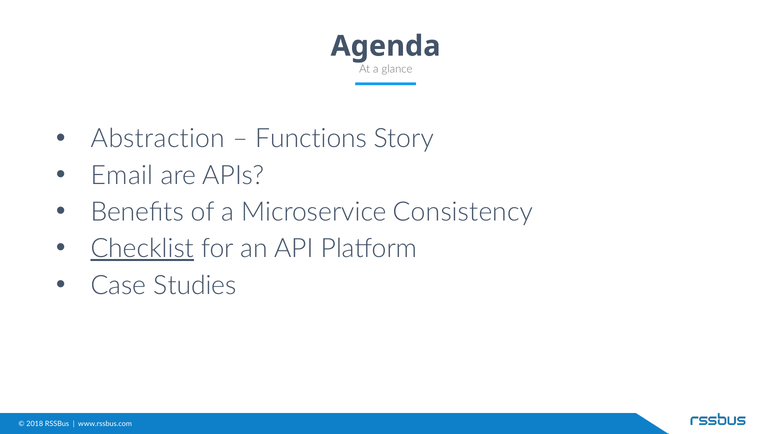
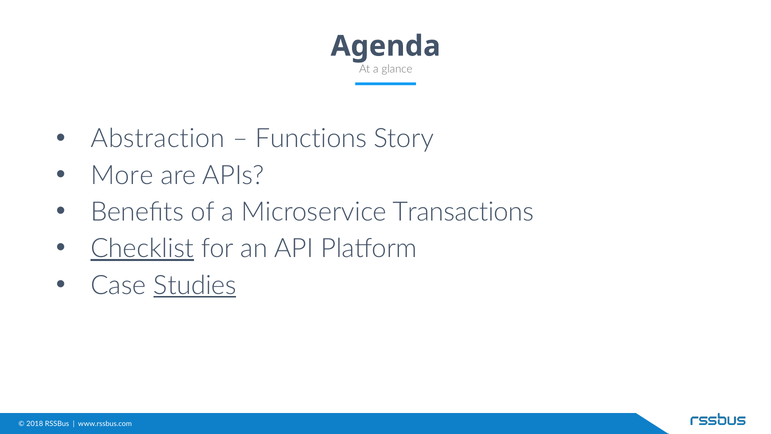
Email: Email -> More (122, 175)
Consistency: Consistency -> Transactions (463, 212)
Studies underline: none -> present (195, 285)
